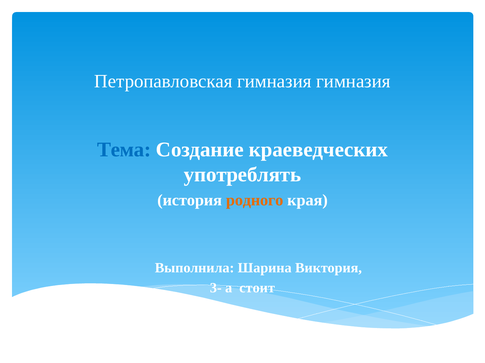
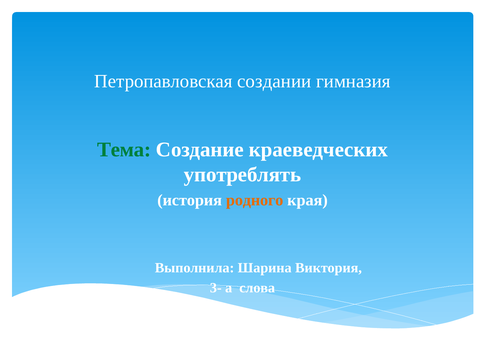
Петропавловская гимназия: гимназия -> создании (274, 82)
Тема colour: blue -> green (124, 150)
стоит: стоит -> слова (257, 289)
